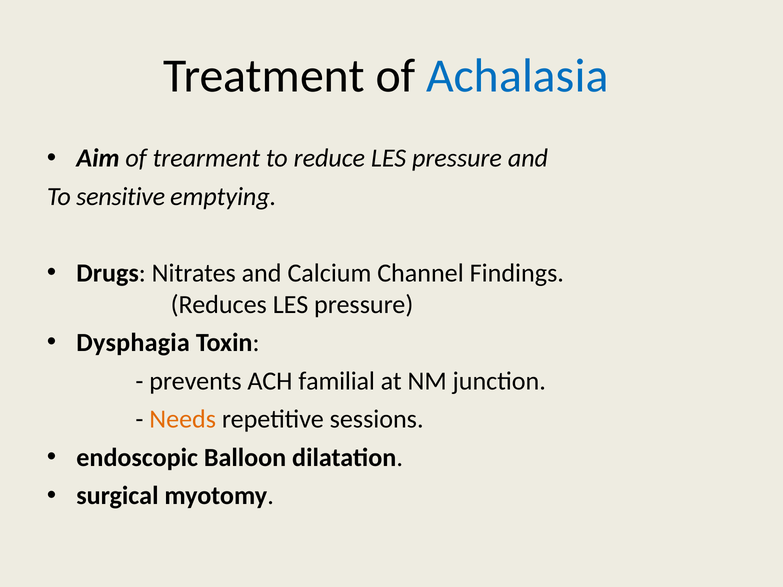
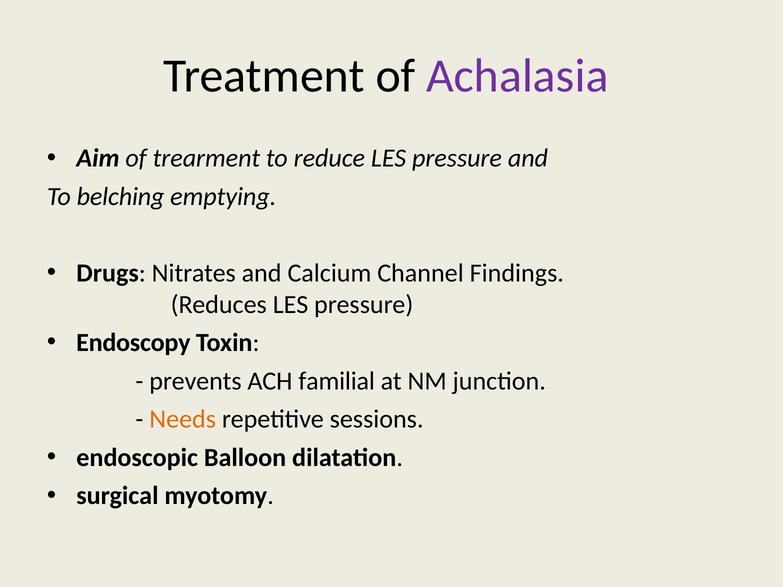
Achalasia colour: blue -> purple (517, 76)
sensitive: sensitive -> belching (121, 197)
Dysphagia: Dysphagia -> Endoscopy (133, 343)
